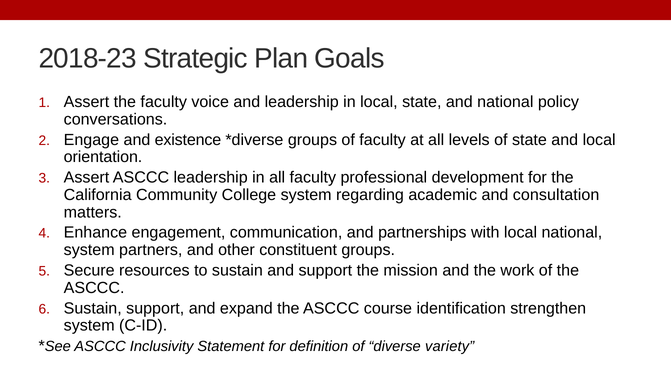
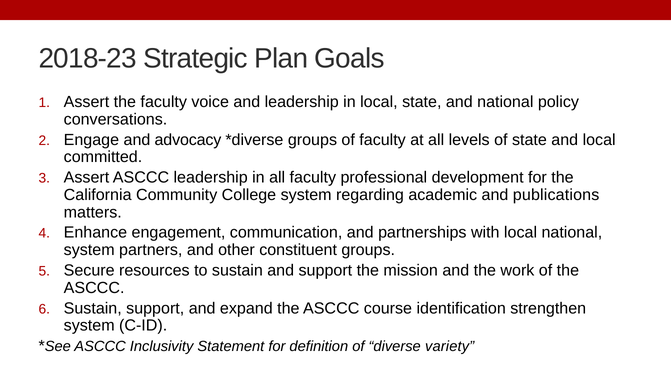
existence: existence -> advocacy (188, 140)
orientation: orientation -> committed (103, 157)
consultation: consultation -> publications (556, 195)
